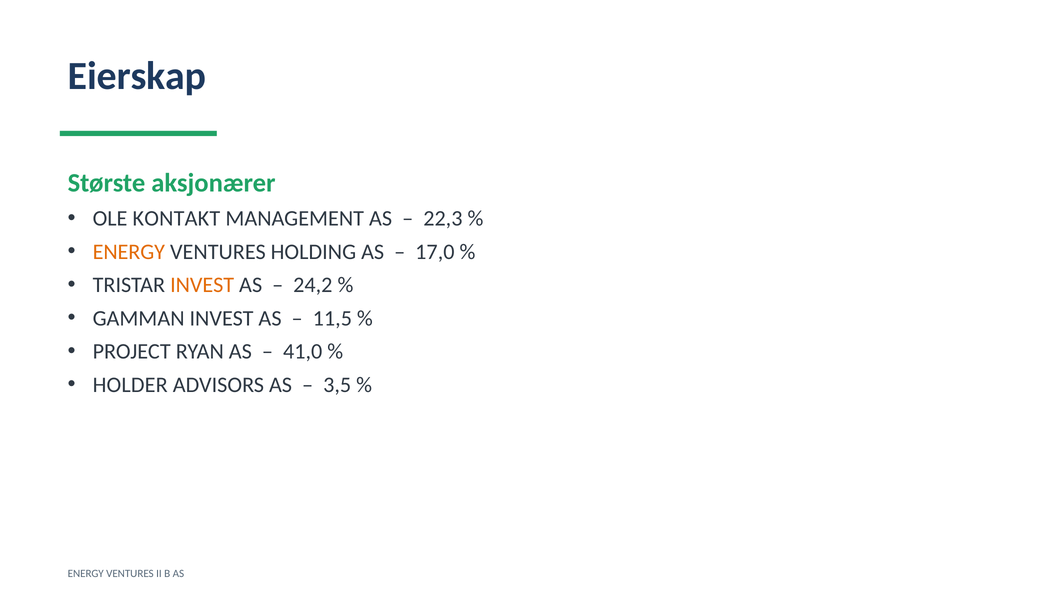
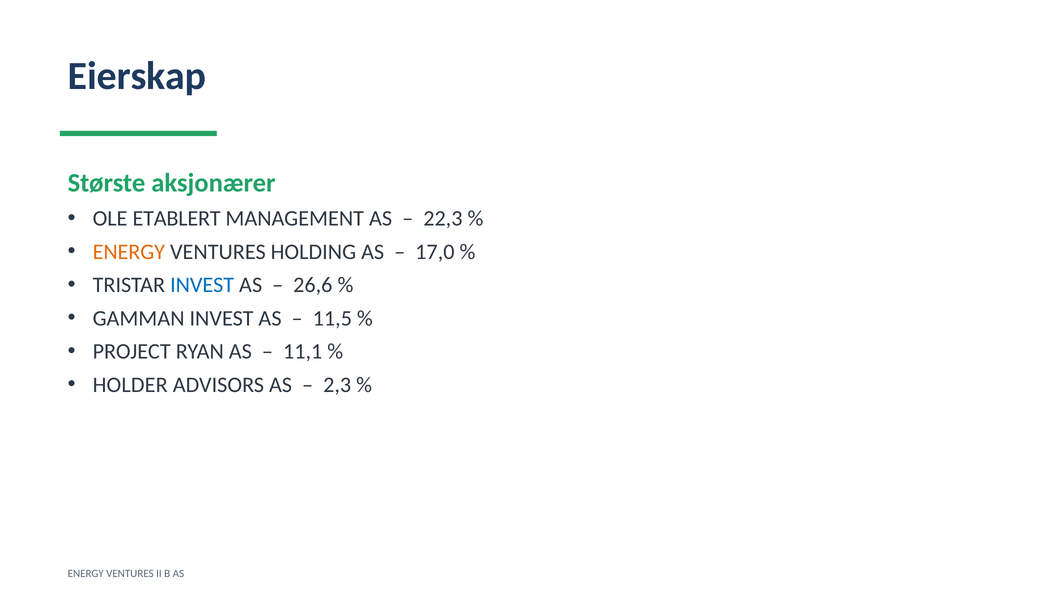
KONTAKT: KONTAKT -> ETABLERT (177, 219)
INVEST colour: orange -> blue (202, 285)
24,2: 24,2 -> 26,6 (313, 285)
41,0: 41,0 -> 11,1 (303, 352)
3,5: 3,5 -> 2,3 (337, 385)
